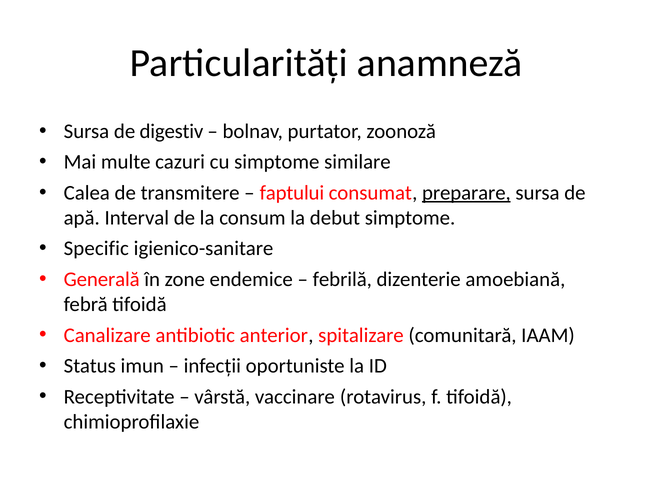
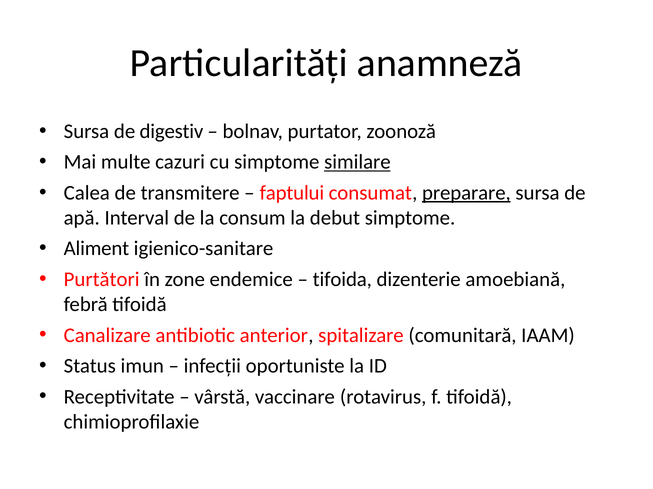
similare underline: none -> present (357, 162)
Specific: Specific -> Aliment (96, 249)
Generală: Generală -> Purtători (102, 280)
febrilă: febrilă -> tifoida (342, 280)
